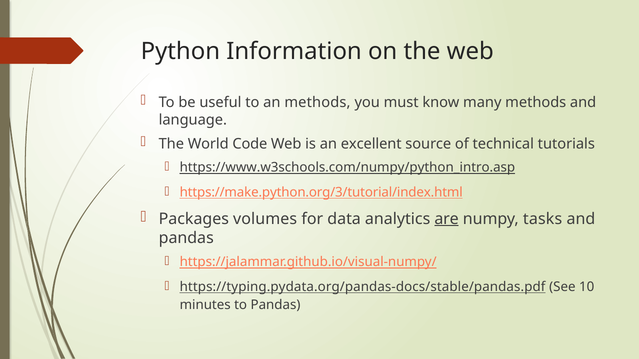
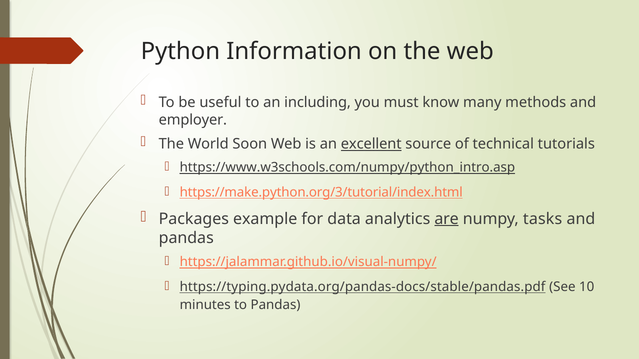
an methods: methods -> including (318, 102)
language: language -> employer (193, 120)
Code: Code -> Soon (250, 144)
excellent underline: none -> present (371, 144)
volumes: volumes -> example (265, 219)
